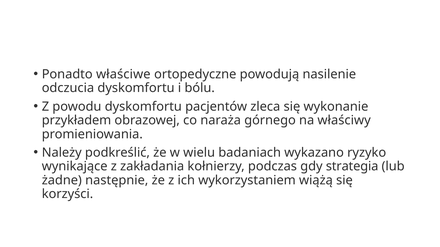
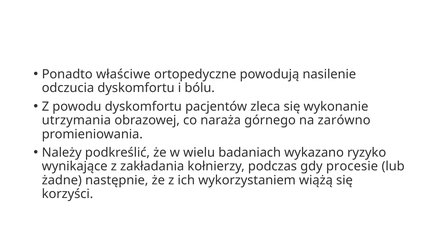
przykładem: przykładem -> utrzymania (76, 121)
właściwy: właściwy -> zarówno (344, 121)
strategia: strategia -> procesie (352, 167)
